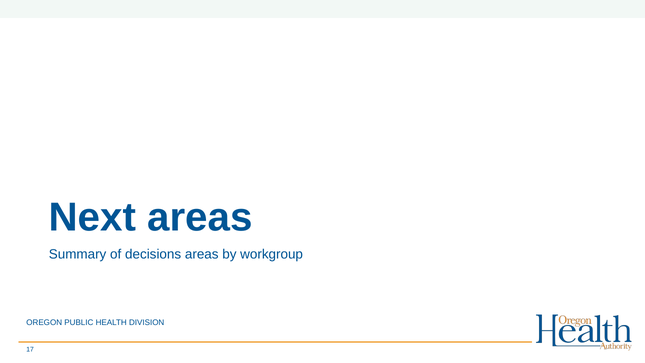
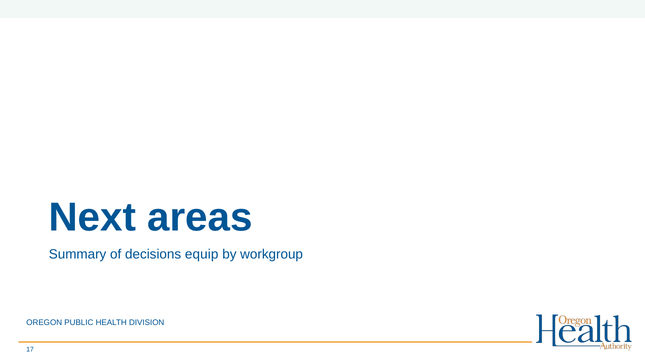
decisions areas: areas -> equip (202, 254)
